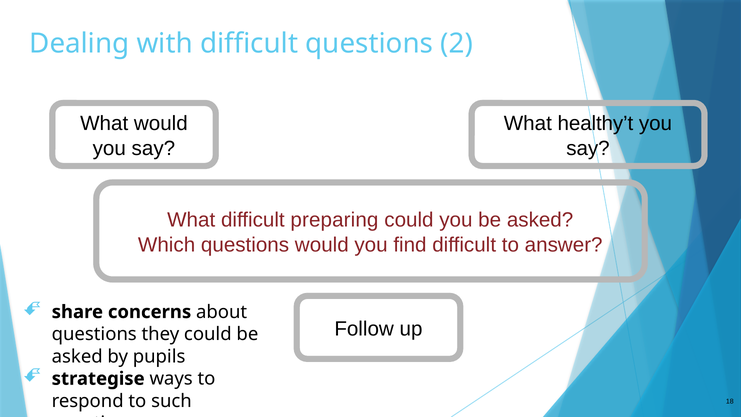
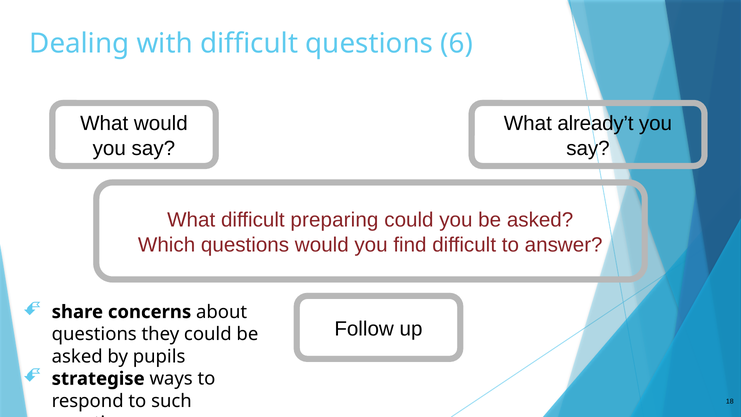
2: 2 -> 6 (457, 44)
healthy’t: healthy’t -> already’t (595, 123)
